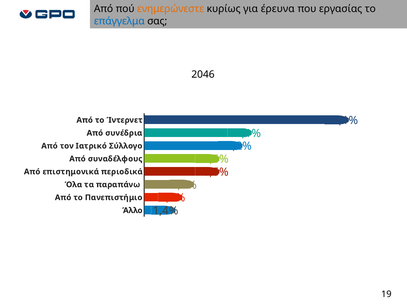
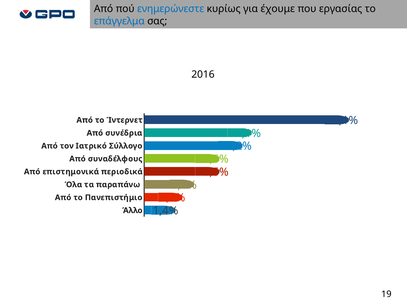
ενημερώνεστε colour: orange -> blue (171, 9)
έρευνα: έρευνα -> έχουμε (278, 9)
2046: 2046 -> 2016 (203, 75)
